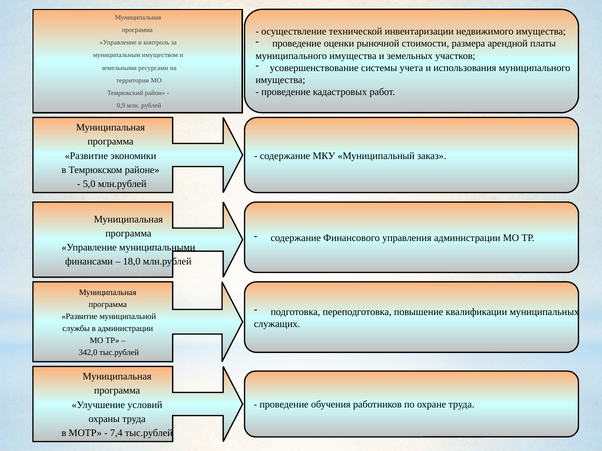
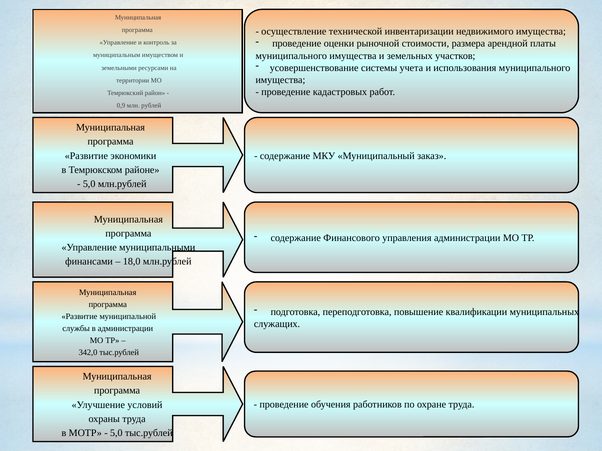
7,4: 7,4 -> 5,0 (116, 433)
